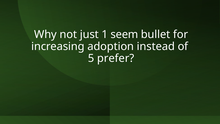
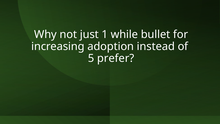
seem: seem -> while (124, 34)
